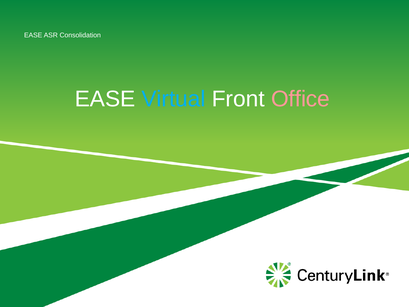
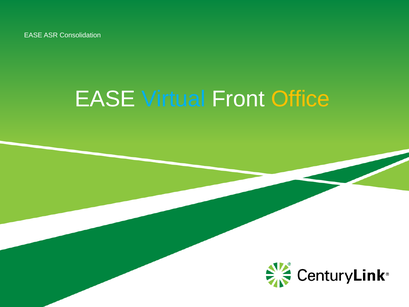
Office colour: pink -> yellow (300, 99)
